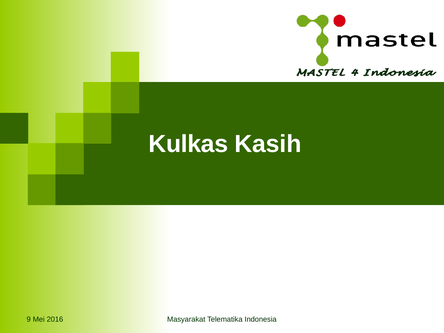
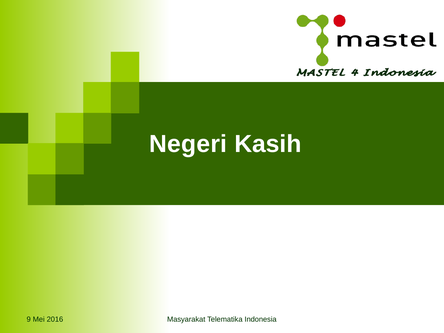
Kulkas: Kulkas -> Negeri (188, 144)
